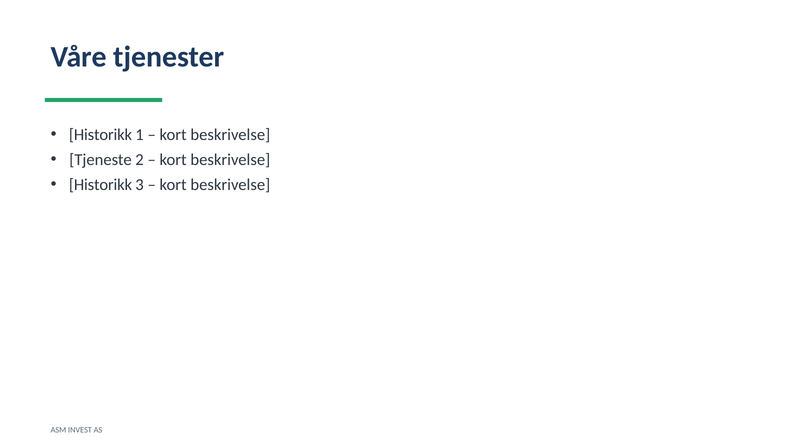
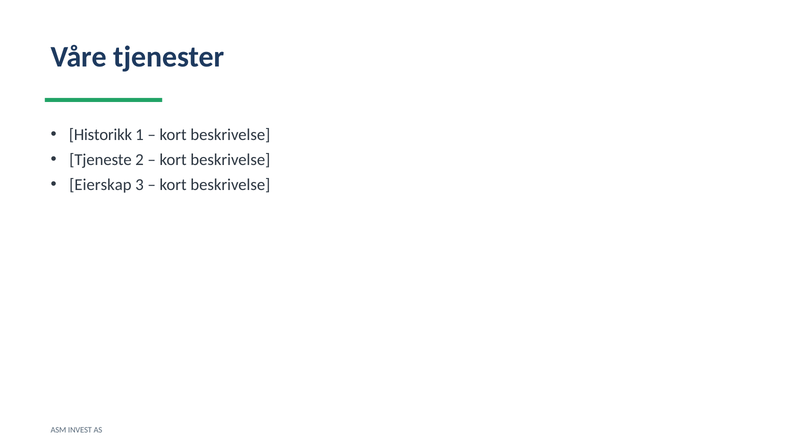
Historikk: Historikk -> Eierskap (100, 185)
